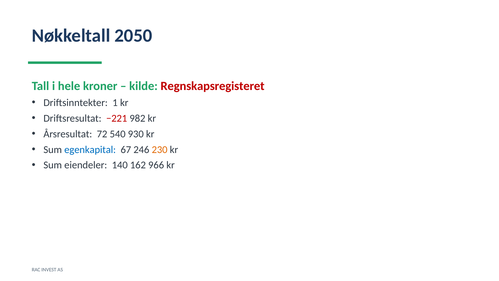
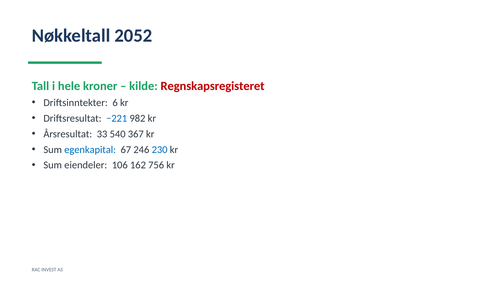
2050: 2050 -> 2052 (133, 36)
1: 1 -> 6 (115, 103)
−221 colour: red -> blue (117, 118)
72: 72 -> 33 (102, 134)
930: 930 -> 367 (136, 134)
230 colour: orange -> blue (160, 149)
140: 140 -> 106 (120, 165)
966: 966 -> 756 (156, 165)
